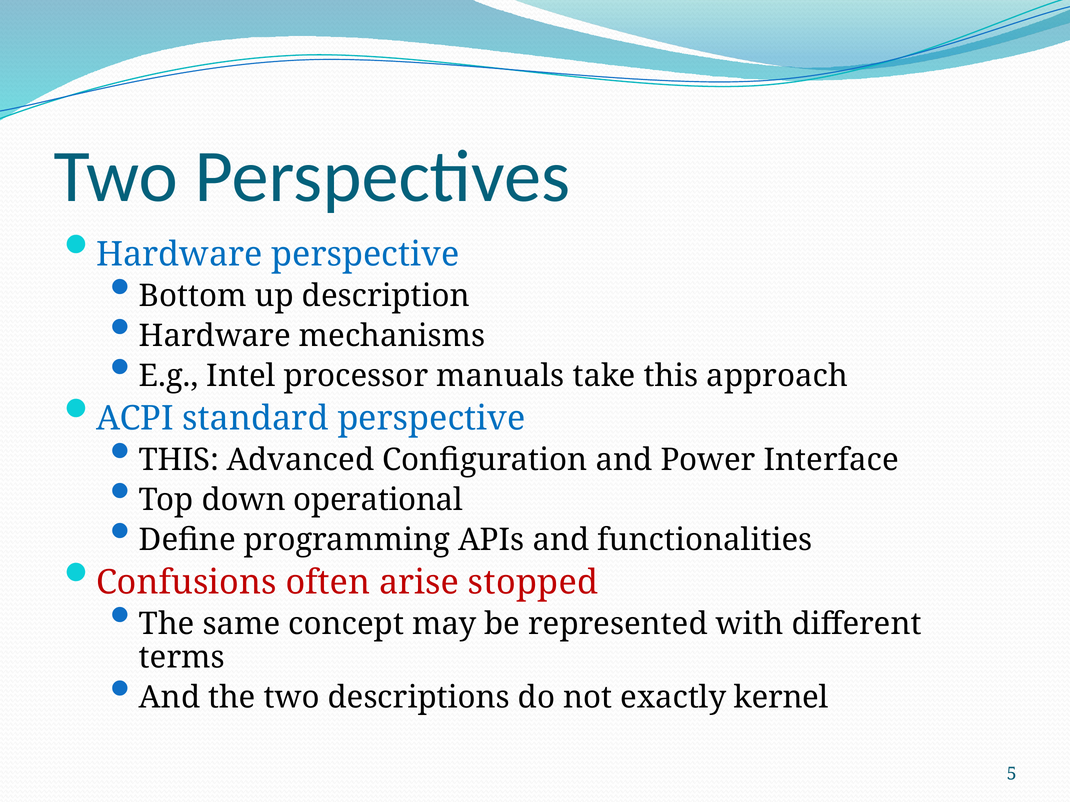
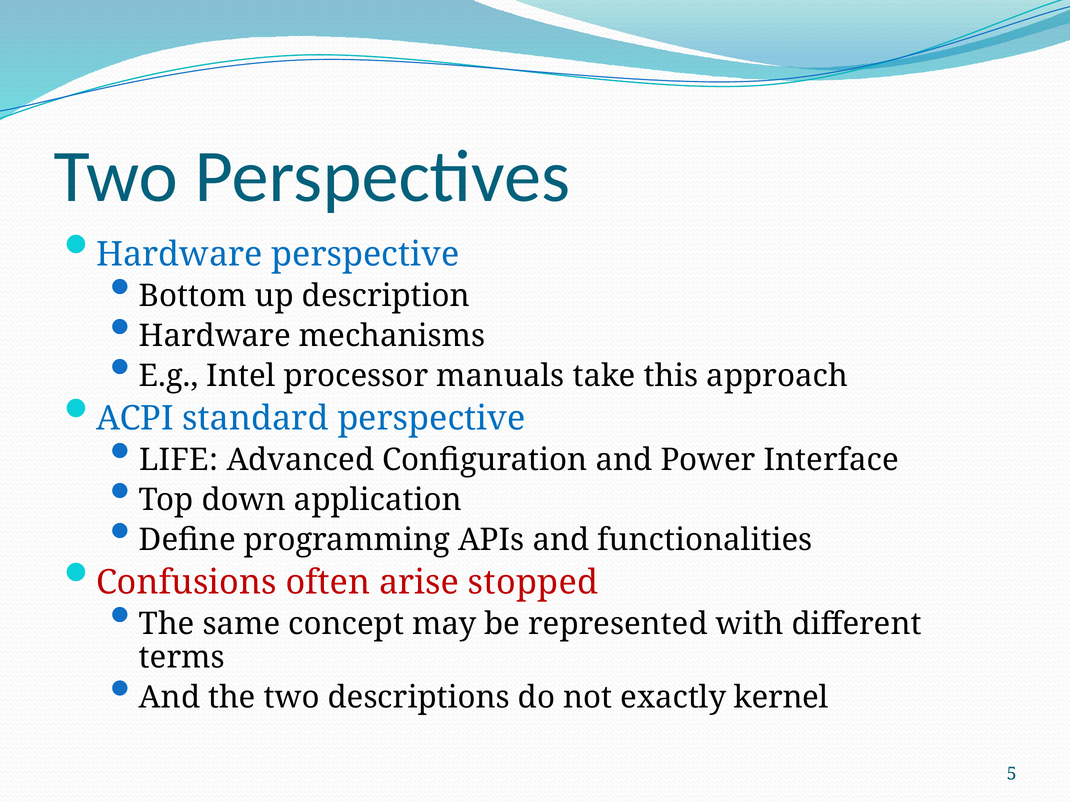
THIS: THIS -> LIFE (179, 460)
operational: operational -> application (378, 500)
